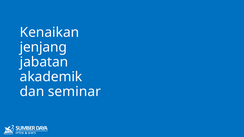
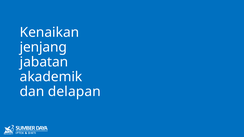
seminar: seminar -> delapan (74, 92)
